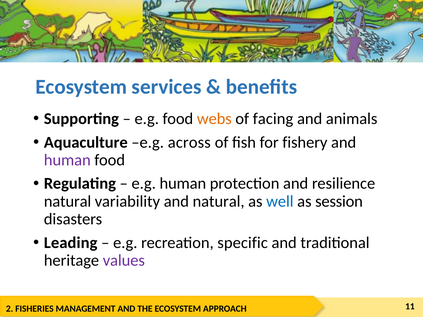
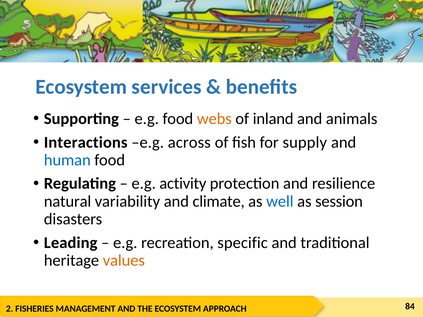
facing: facing -> inland (273, 119)
Aquaculture: Aquaculture -> Interactions (86, 142)
fishery: fishery -> supply (305, 142)
human colour: purple -> blue (67, 160)
e.g human: human -> activity (183, 184)
and natural: natural -> climate (219, 201)
values colour: purple -> orange (124, 261)
11: 11 -> 84 (410, 307)
